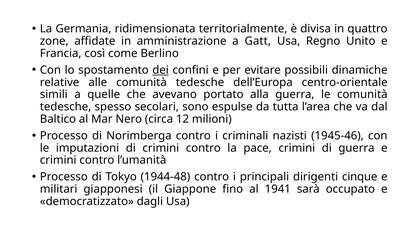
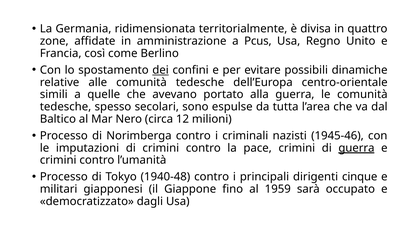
Gatt: Gatt -> Pcus (258, 41)
guerra underline: none -> present (356, 148)
1944-48: 1944-48 -> 1940-48 (165, 177)
1941: 1941 -> 1959 (278, 189)
